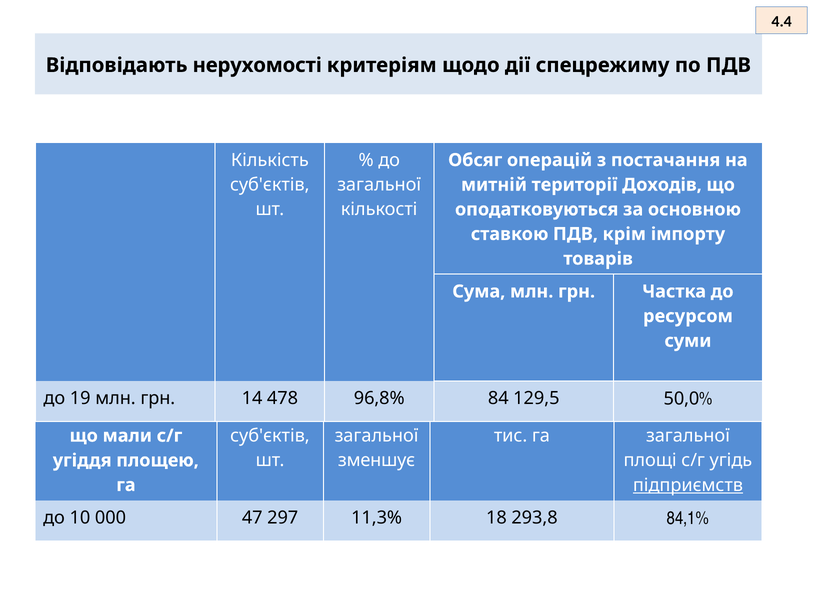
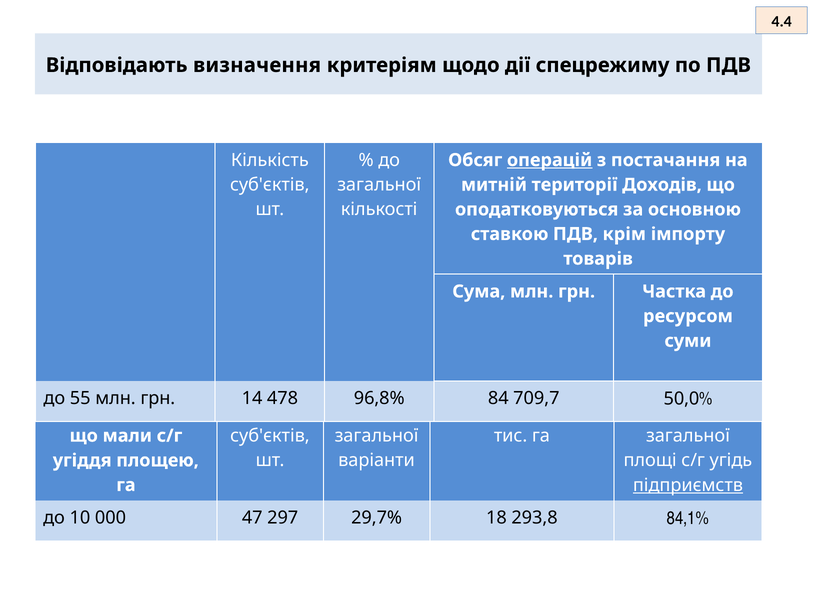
нерухомості: нерухомості -> визначення (257, 65)
операцій underline: none -> present (550, 160)
19: 19 -> 55 (80, 398)
129,5: 129,5 -> 709,7 (536, 398)
зменшує: зменшує -> варіанти (377, 460)
11,3%: 11,3% -> 29,7% (377, 518)
